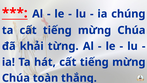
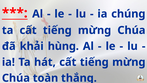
từng: từng -> hùng (63, 46)
